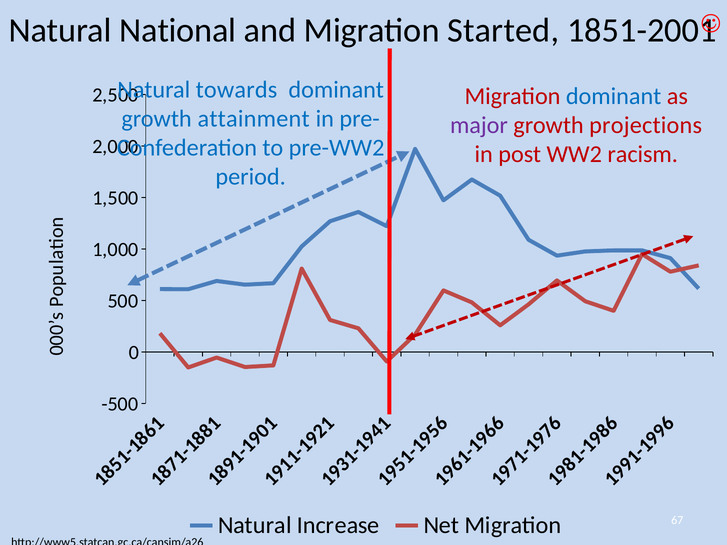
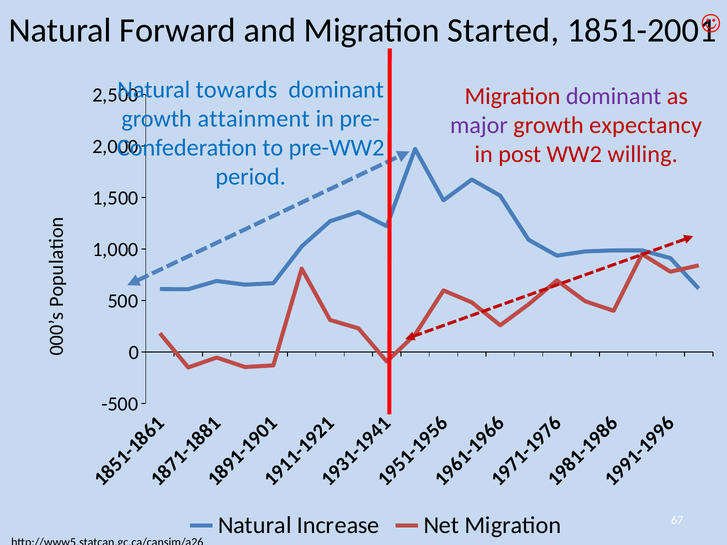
National: National -> Forward (178, 31)
dominant colour: blue -> purple (614, 96)
projections: projections -> expectancy (646, 125)
racism: racism -> willing (643, 154)
